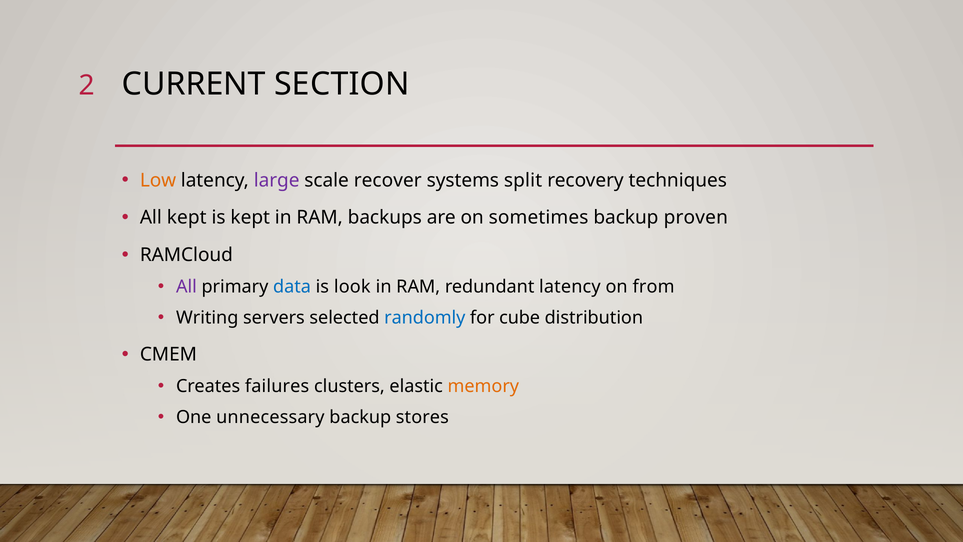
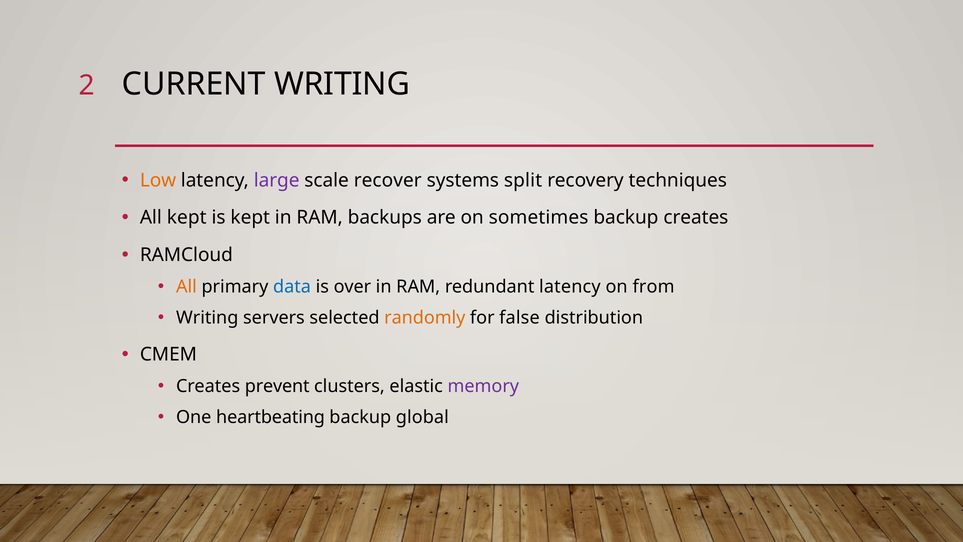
CURRENT SECTION: SECTION -> WRITING (342, 84)
backup proven: proven -> creates (696, 218)
All colour: purple -> orange (186, 287)
look: look -> over (352, 287)
randomly colour: blue -> orange (425, 318)
cube: cube -> false (519, 318)
failures: failures -> prevent (277, 386)
memory colour: orange -> purple (483, 386)
unnecessary: unnecessary -> heartbeating (271, 417)
stores: stores -> global (422, 417)
